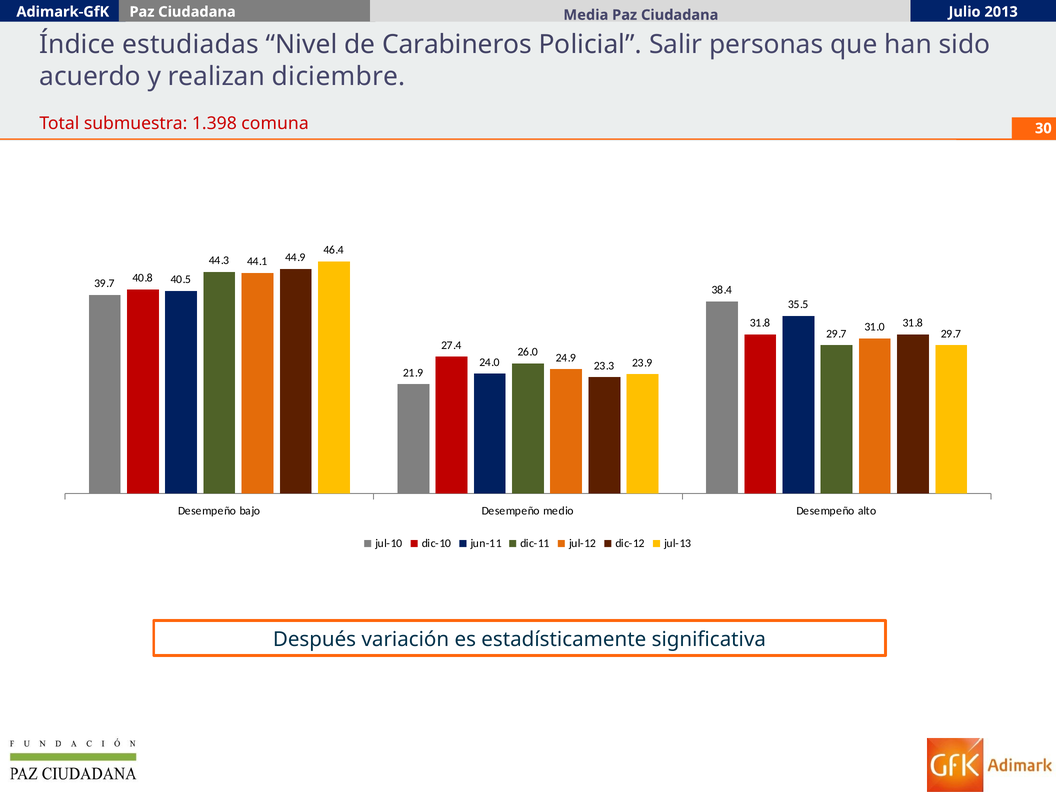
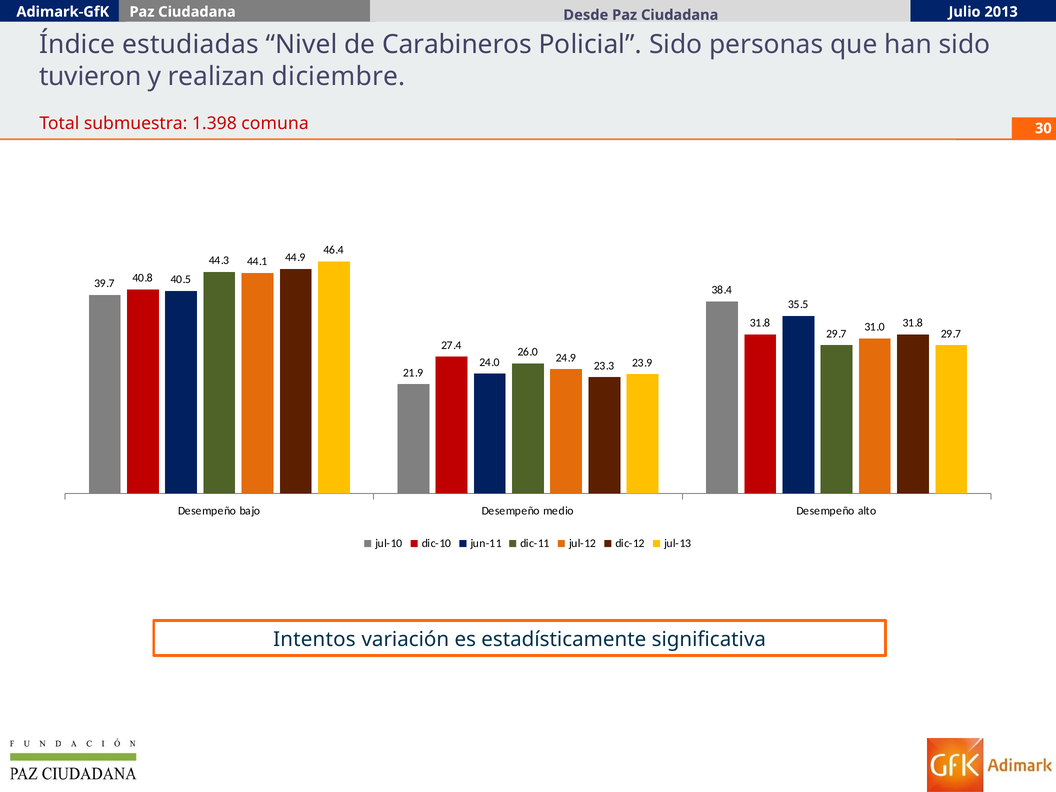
Media: Media -> Desde (586, 15)
Policial Salir: Salir -> Sido (676, 45)
acuerdo: acuerdo -> tuvieron (90, 76)
Después: Después -> Intentos (314, 640)
